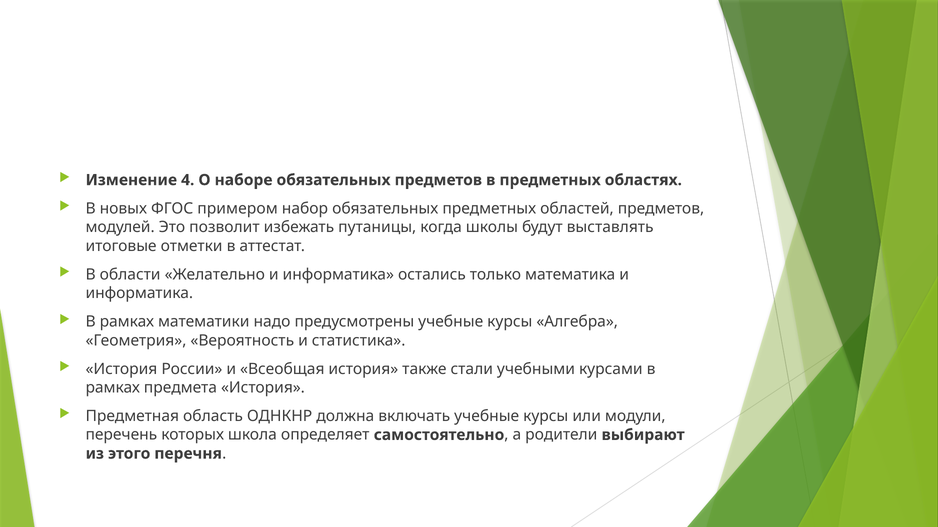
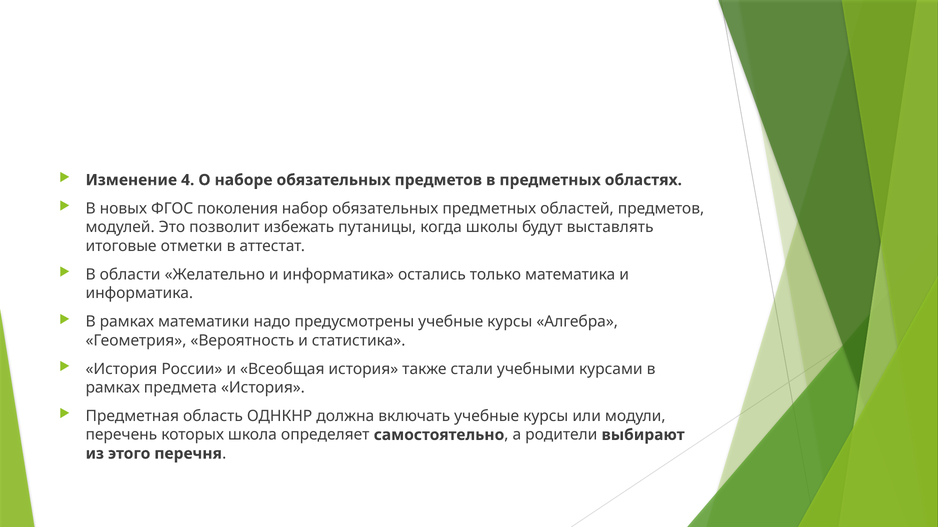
примером: примером -> поколения (238, 209)
